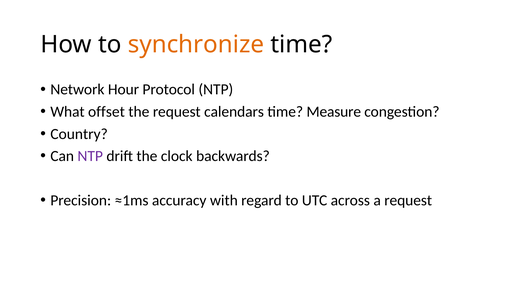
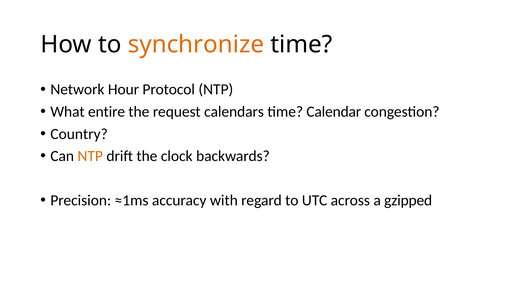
offset: offset -> entire (107, 112)
Measure: Measure -> Calendar (334, 112)
NTP colour: purple -> orange (90, 156)
a request: request -> gzipped (408, 201)
